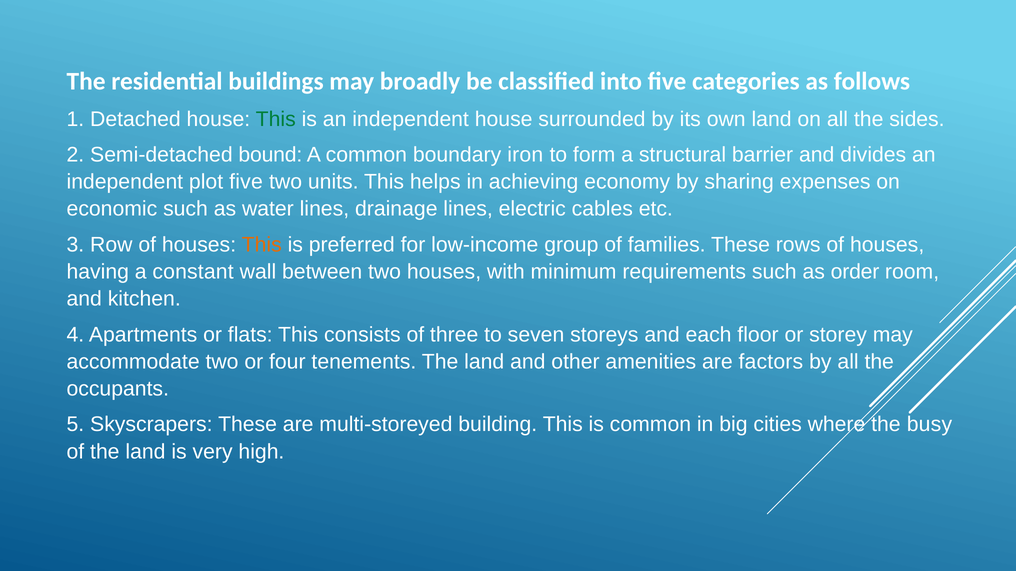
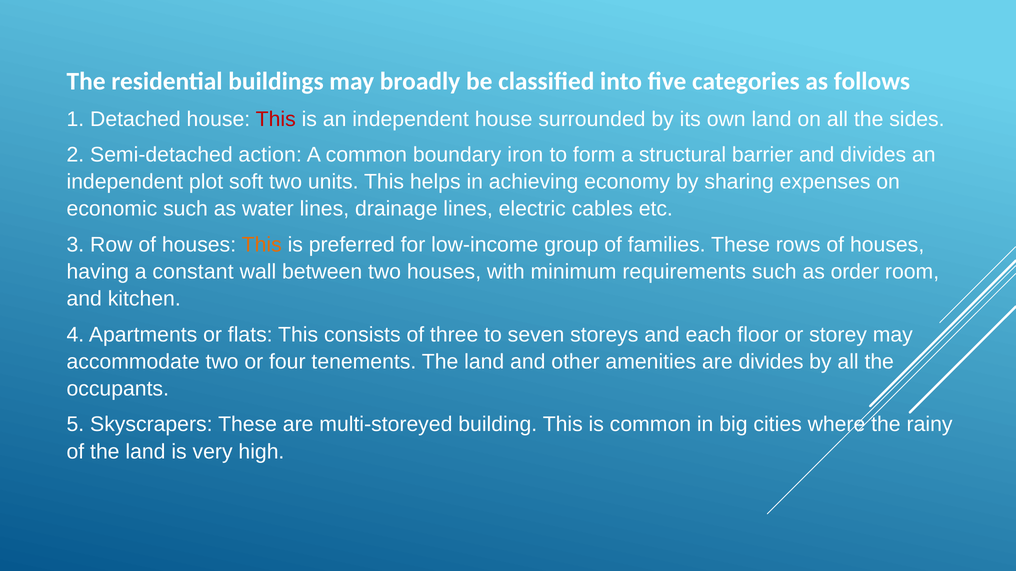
This colour: green -> red (276, 119)
bound: bound -> action (270, 155)
plot five: five -> soft (246, 182)
are factors: factors -> divides (771, 362)
busy: busy -> rainy (930, 425)
